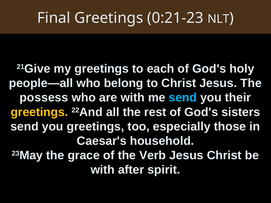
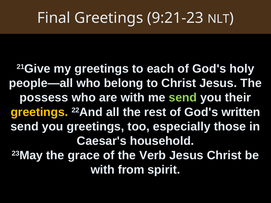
0:21-23: 0:21-23 -> 9:21-23 (175, 18)
send colour: light blue -> light green (183, 98)
sisters: sisters -> written (241, 112)
after: after -> from (131, 170)
